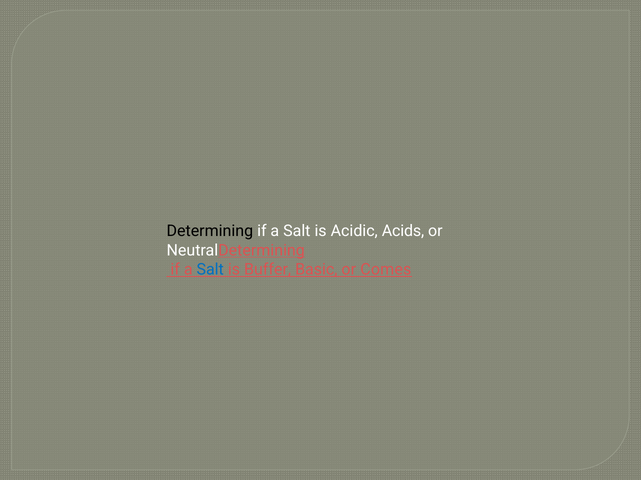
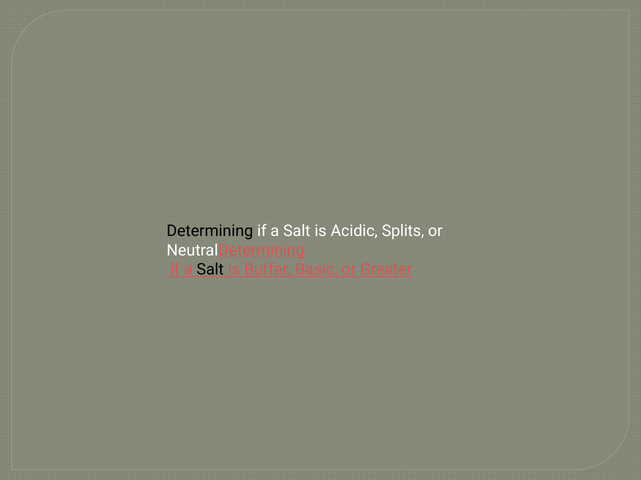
Acids: Acids -> Splits (403, 232)
Salt colour: blue -> black (210, 270)
Comes: Comes -> Greater (386, 270)
